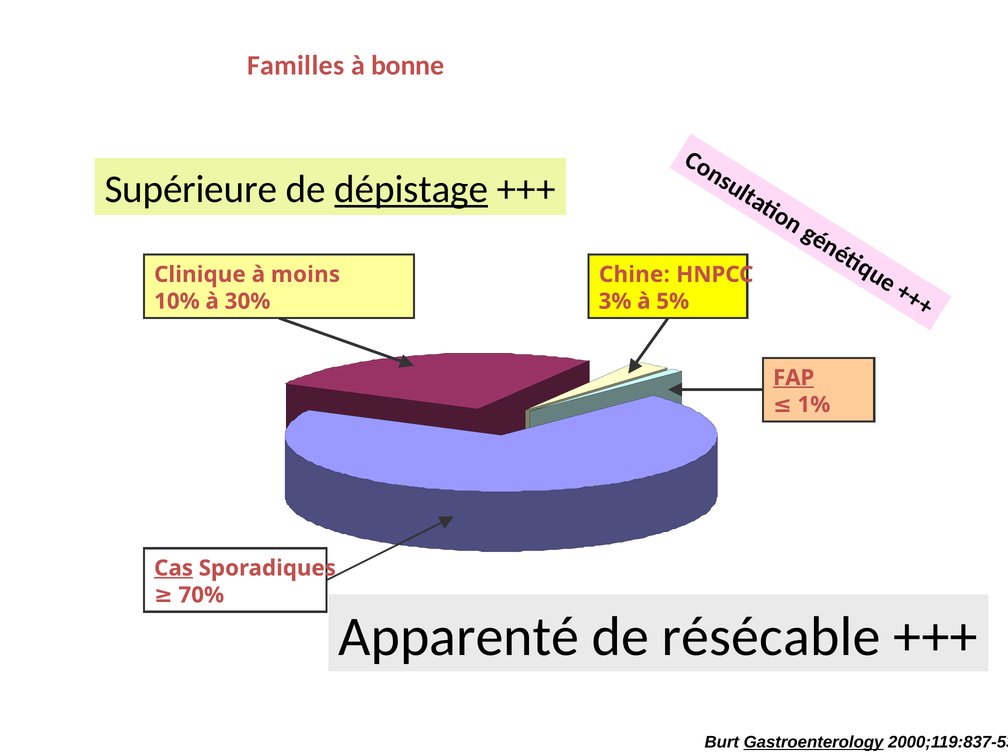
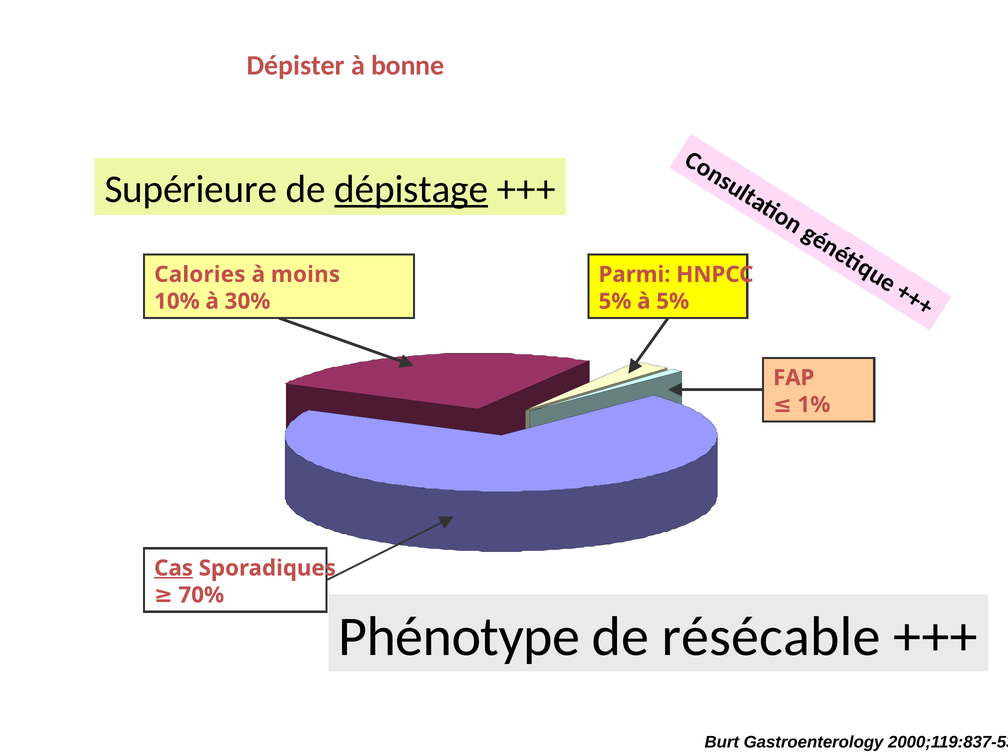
Familles: Familles -> Dépister (296, 66)
Clinique: Clinique -> Calories (200, 274)
Chine: Chine -> Parmi (634, 274)
3%: 3% -> 5% (615, 301)
FAP underline: present -> none (794, 378)
Apparenté: Apparenté -> Phénotype (459, 637)
Gastroenterology underline: present -> none (814, 742)
